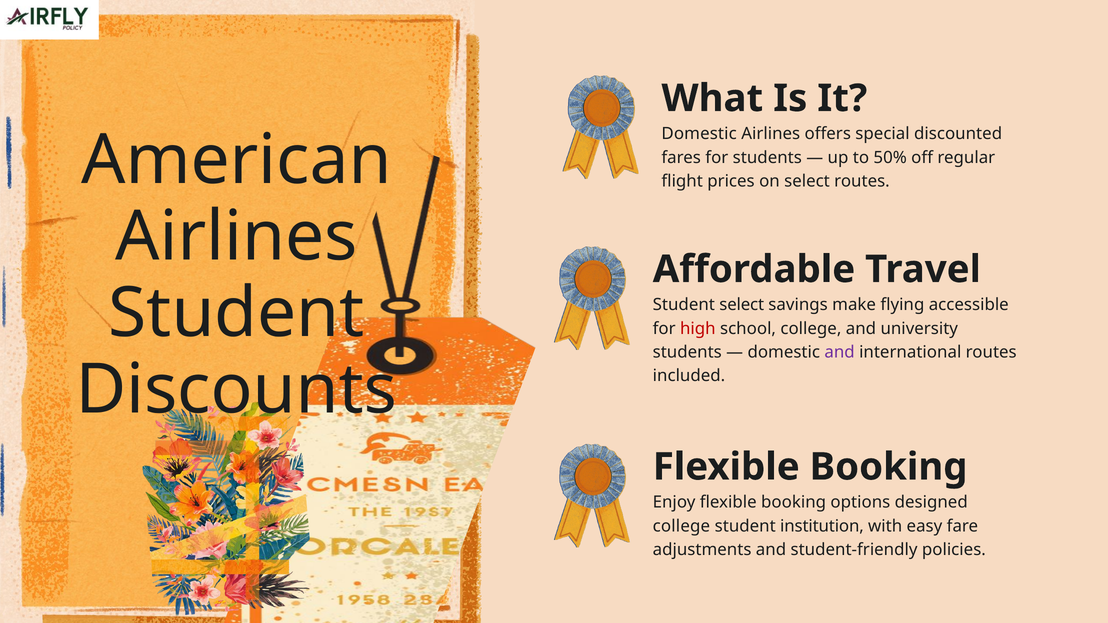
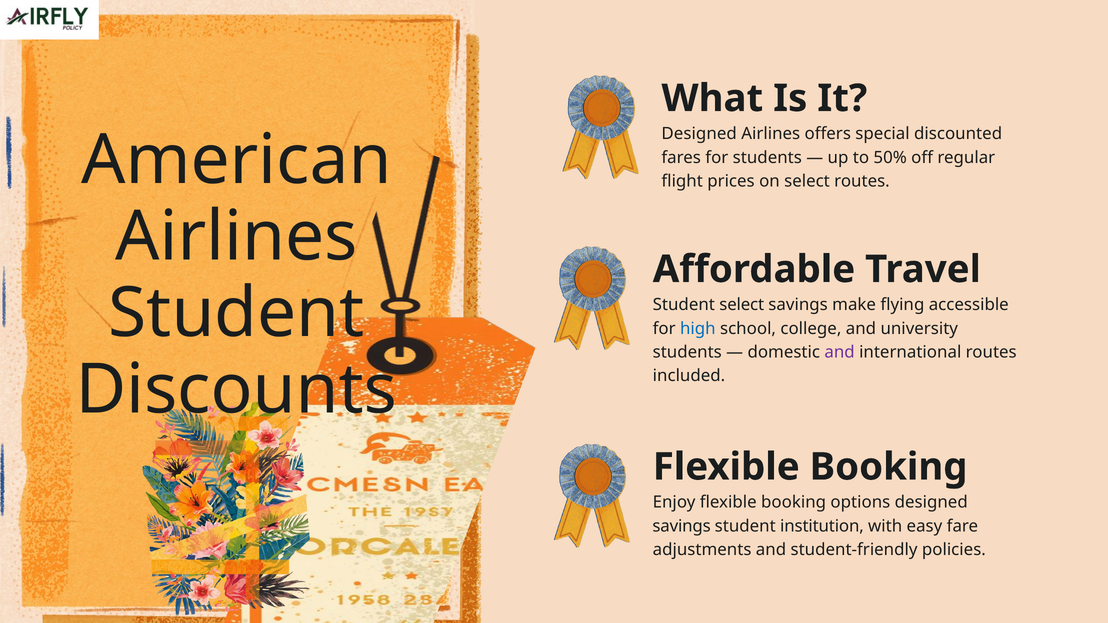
Domestic: Domestic -> Designed (699, 134)
high colour: red -> blue (698, 329)
college: college -> savings (682, 526)
